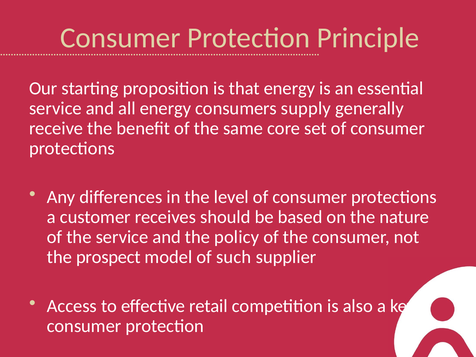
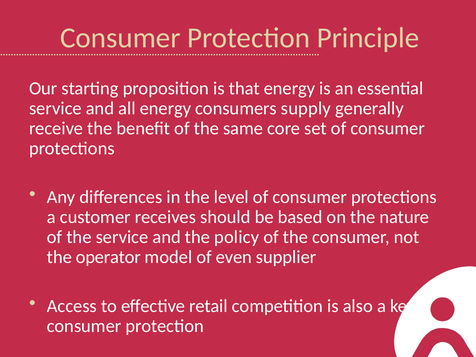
prospect: prospect -> operator (108, 257)
such: such -> even (234, 257)
